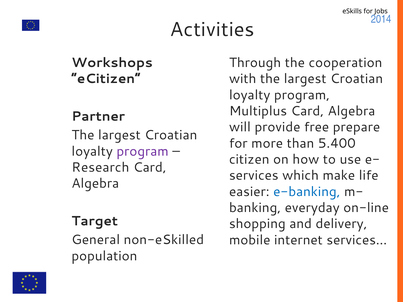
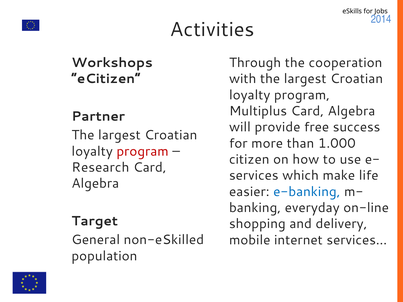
prepare: prepare -> success (357, 127)
5.400: 5.400 -> 1.000 (337, 143)
program colour: purple -> red (143, 151)
